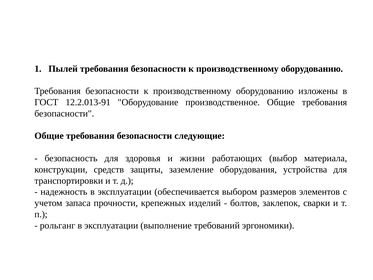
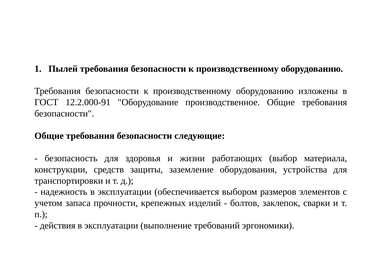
12.2.013-91: 12.2.013-91 -> 12.2.000-91 (88, 102)
рольганг: рольганг -> действия (58, 225)
